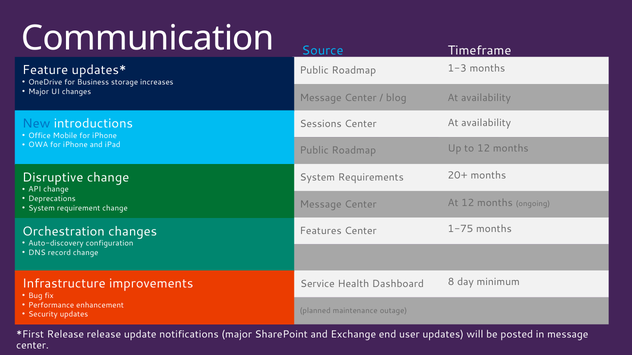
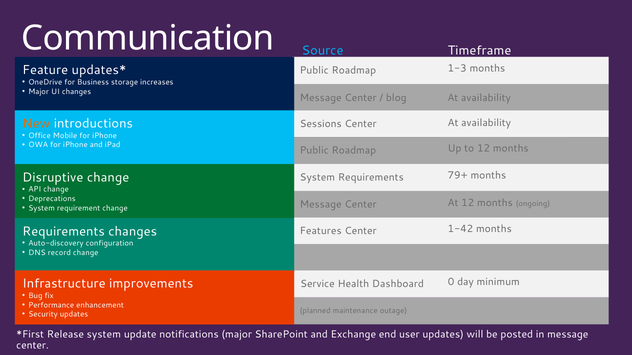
New colour: blue -> orange (36, 124)
20+: 20+ -> 79+ (458, 176)
Orchestration: Orchestration -> Requirements (63, 232)
1-75: 1-75 -> 1-42 (460, 229)
8: 8 -> 0 (451, 282)
Release release: release -> system (104, 335)
